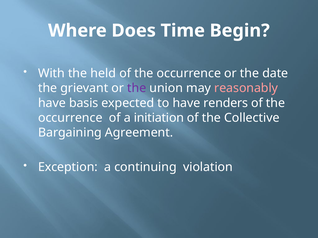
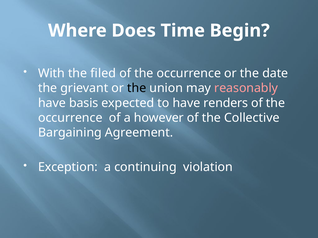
held: held -> filed (103, 73)
the colour: purple -> black (137, 88)
initiation: initiation -> however (159, 118)
